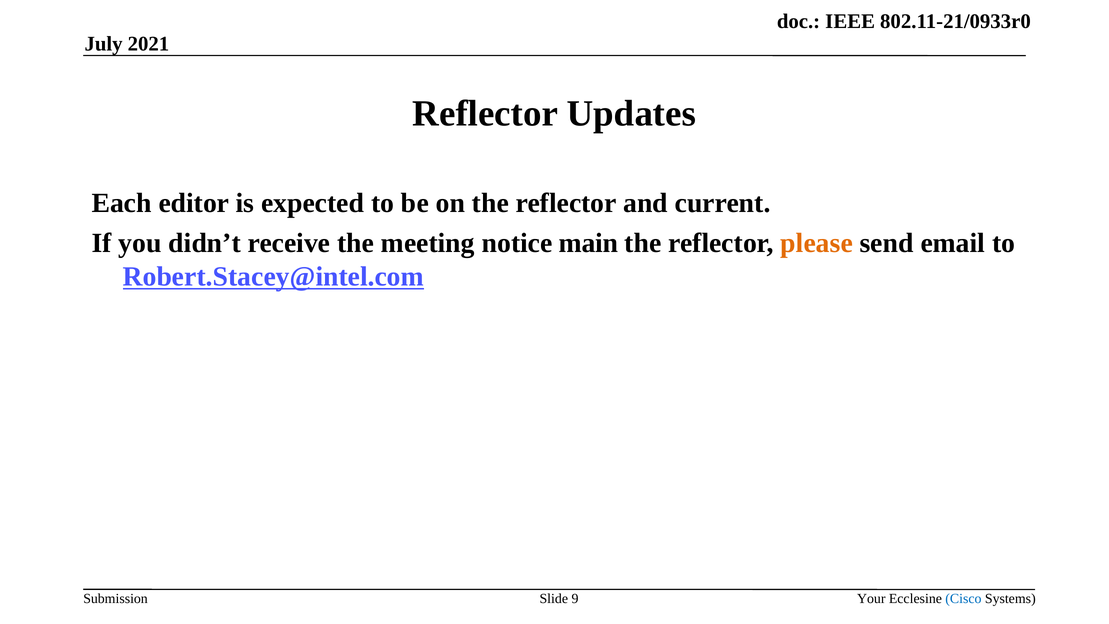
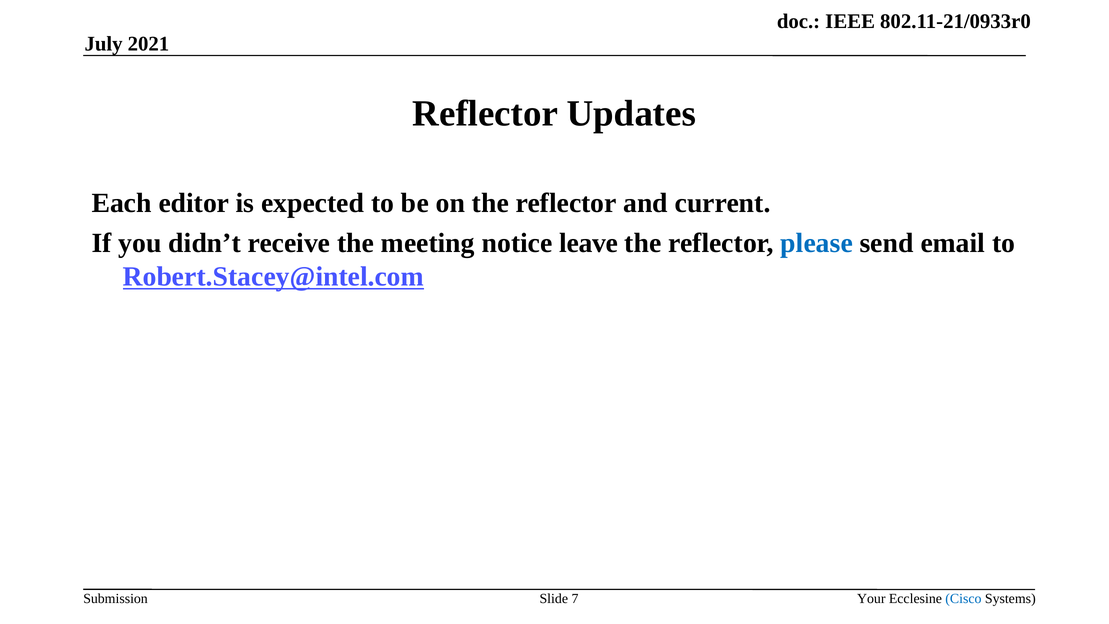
main: main -> leave (589, 243)
please colour: orange -> blue (817, 243)
9: 9 -> 7 (575, 598)
